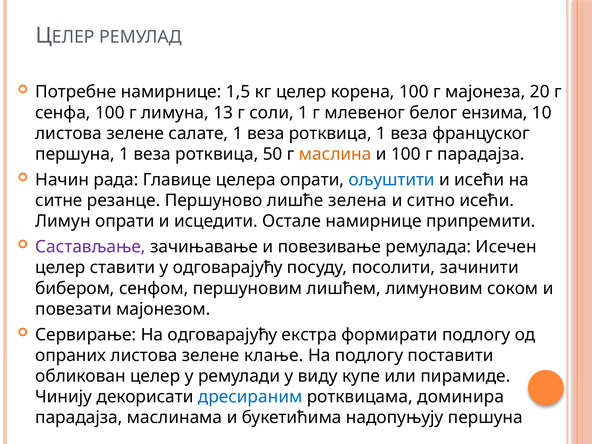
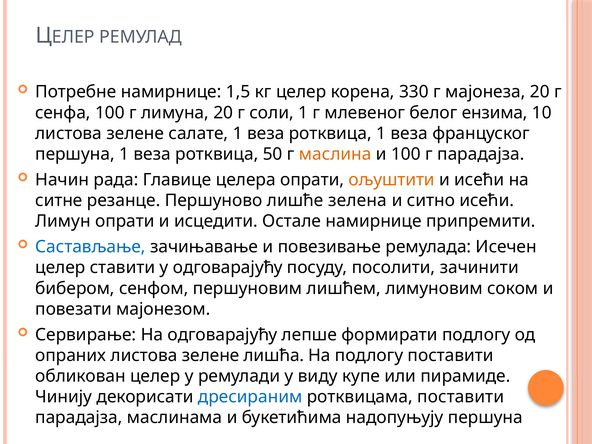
корена 100: 100 -> 330 (414, 92)
лимуна 13: 13 -> 20 (223, 113)
ољуштити colour: blue -> orange (392, 180)
Састављање colour: purple -> blue (90, 247)
екстра: екстра -> лепше (309, 335)
клање: клање -> лишћа (274, 355)
ротквицама доминира: доминира -> поставити (461, 397)
